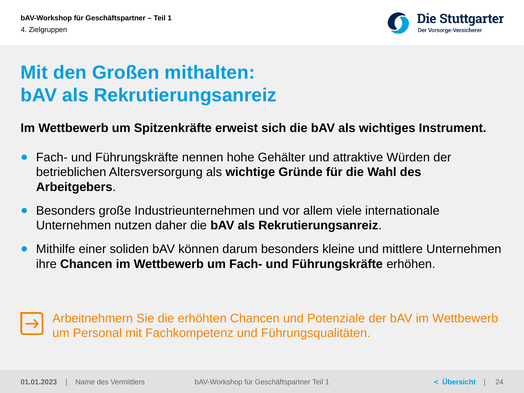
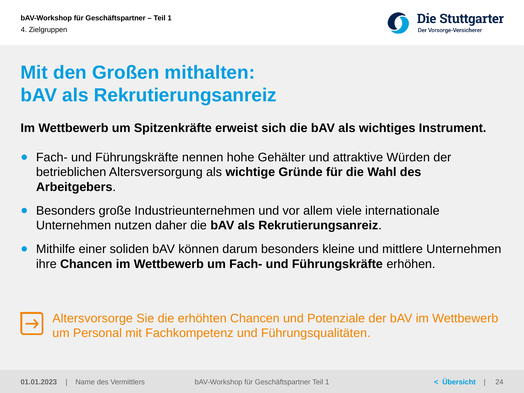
Arbeitnehmern: Arbeitnehmern -> Altersvorsorge (93, 318)
